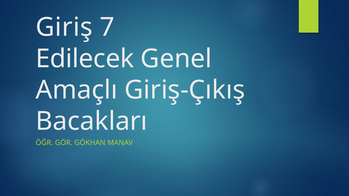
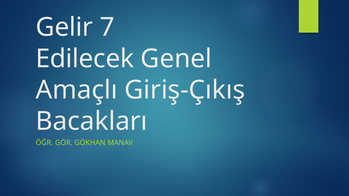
Giriş: Giriş -> Gelir (64, 27)
